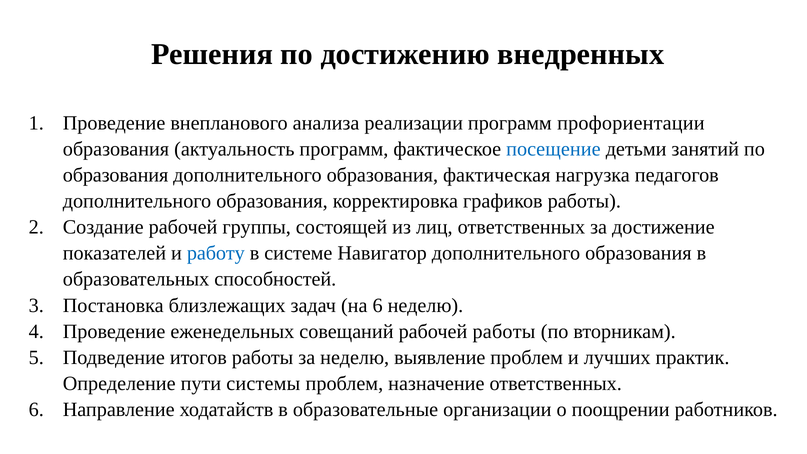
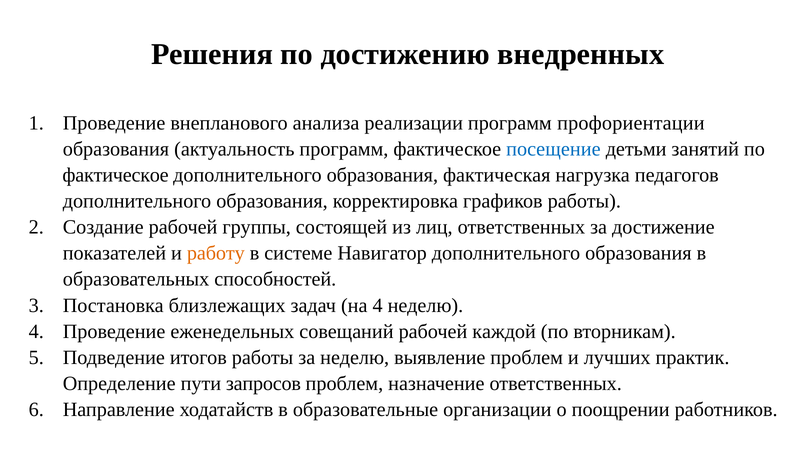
образования: образования -> фактическое (116, 175)
работу colour: blue -> orange (216, 253)
на 6: 6 -> 4 (378, 305)
рабочей работы: работы -> каждой (504, 331)
системы: системы -> запросов (263, 384)
